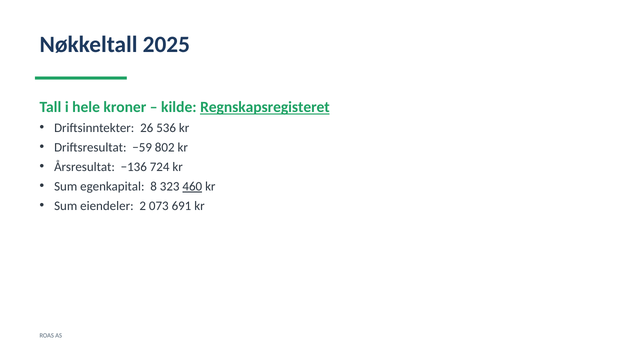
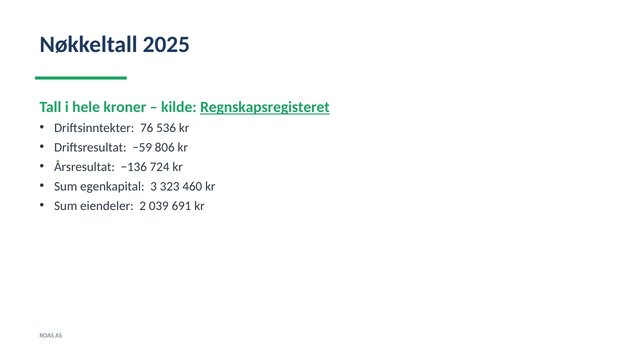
26: 26 -> 76 (147, 128)
802: 802 -> 806 (165, 147)
8: 8 -> 3 (154, 186)
460 underline: present -> none (192, 186)
073: 073 -> 039 (159, 206)
